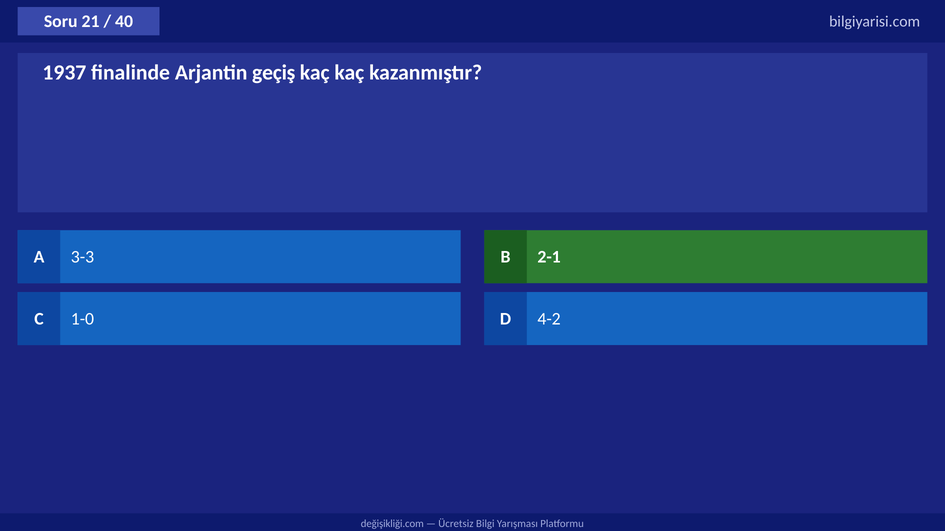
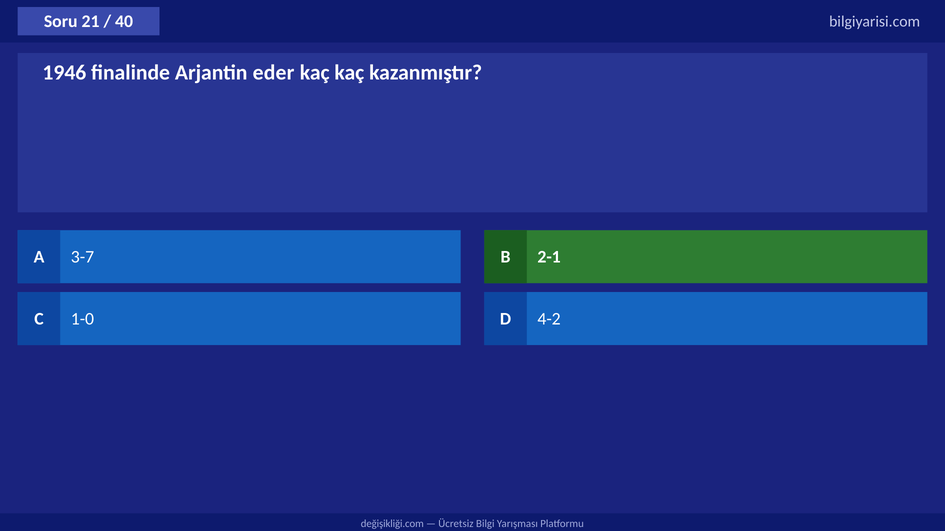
1937: 1937 -> 1946 (64, 73)
geçiş: geçiş -> eder (274, 73)
3-3: 3-3 -> 3-7 (82, 257)
